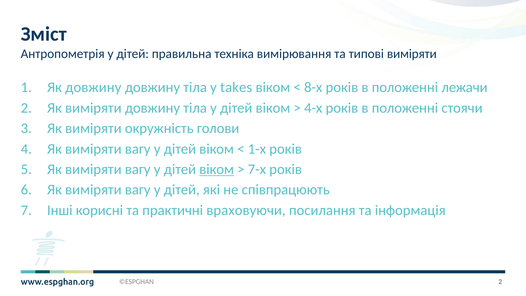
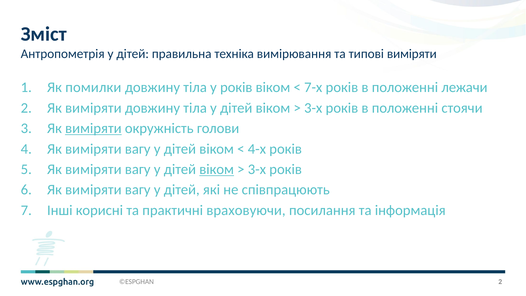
Як довжину: довжину -> помилки (93, 87)
у takes: takes -> років (236, 87)
8-х: 8-х -> 7-х (313, 87)
4-х: 4-х -> 3-х (313, 108)
виміряти underline: none -> present (93, 128)
1-х: 1-х -> 4-х (257, 149)
7-х: 7-х -> 3-х (257, 169)
